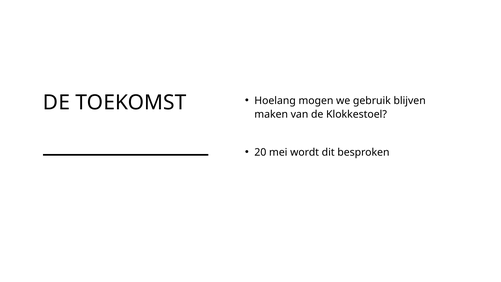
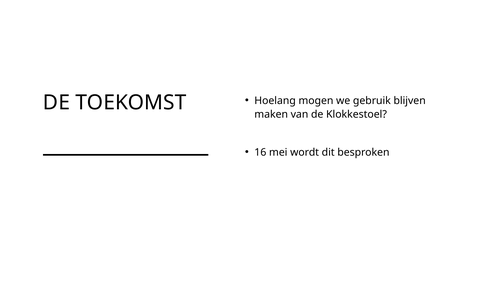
20: 20 -> 16 (260, 152)
